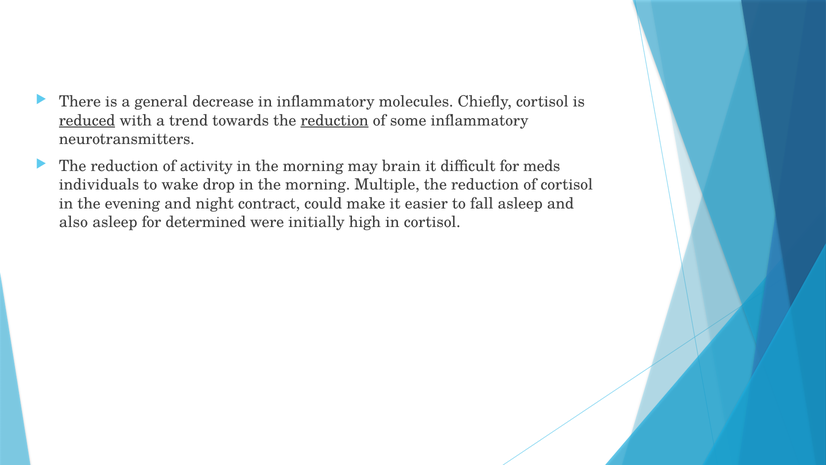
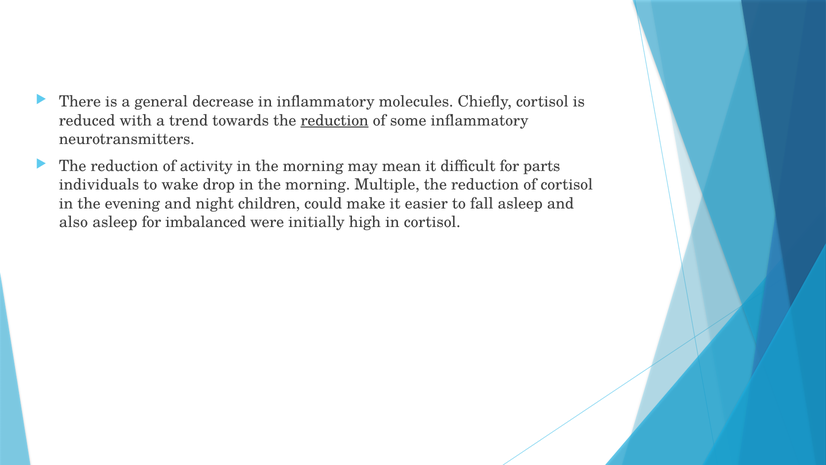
reduced underline: present -> none (87, 120)
brain: brain -> mean (402, 166)
meds: meds -> parts (542, 166)
contract: contract -> children (269, 203)
determined: determined -> imbalanced (206, 222)
